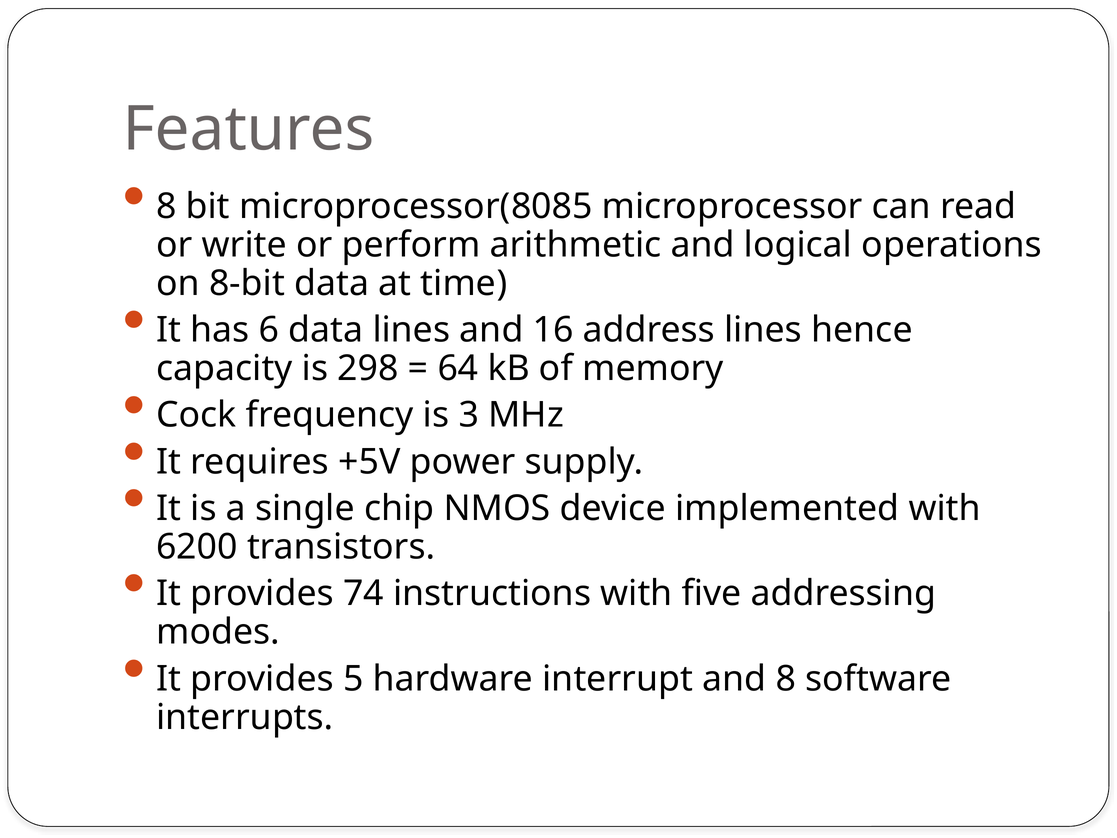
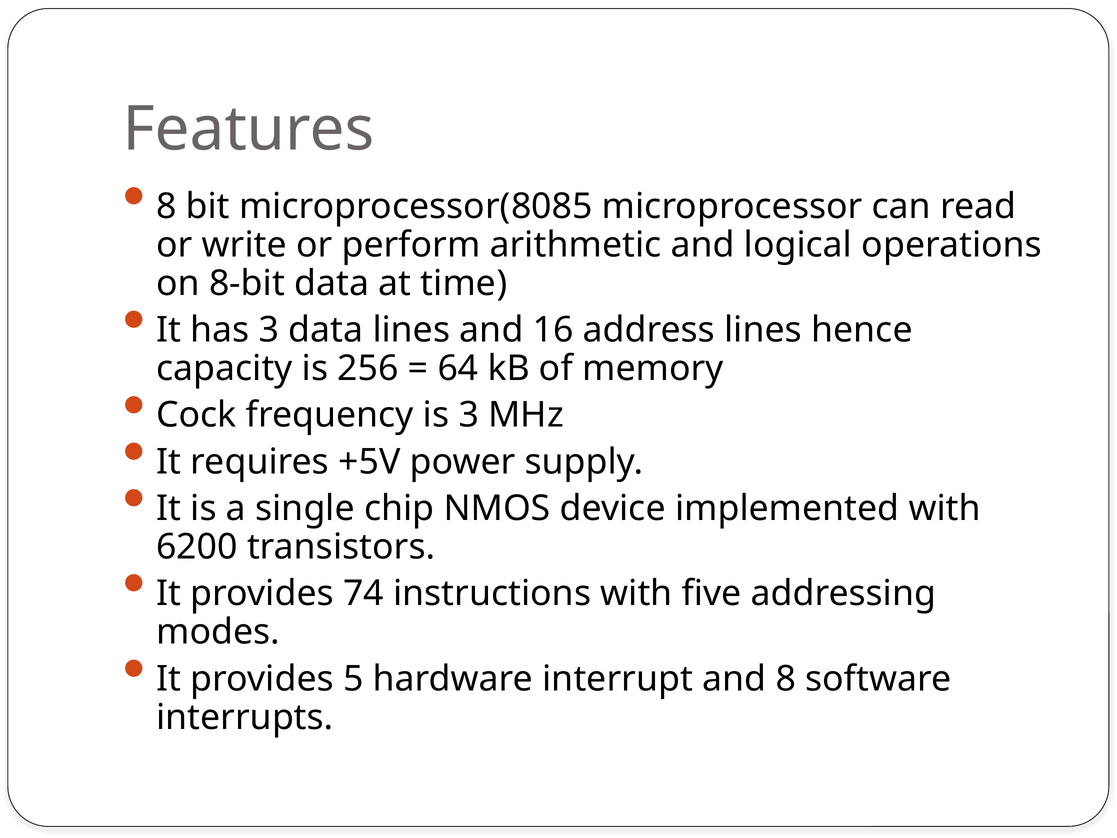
has 6: 6 -> 3 (269, 330)
298: 298 -> 256 (368, 368)
